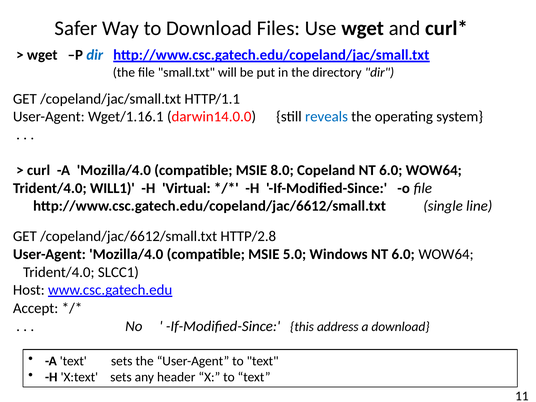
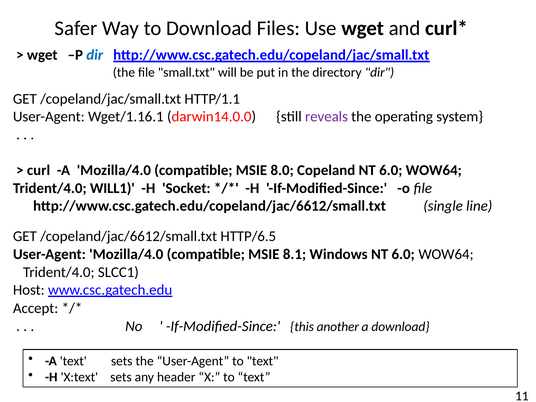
reveals colour: blue -> purple (326, 117)
Virtual: Virtual -> Socket (186, 188)
HTTP/2.8: HTTP/2.8 -> HTTP/6.5 (248, 236)
5.0: 5.0 -> 8.1 (295, 254)
address: address -> another (338, 327)
